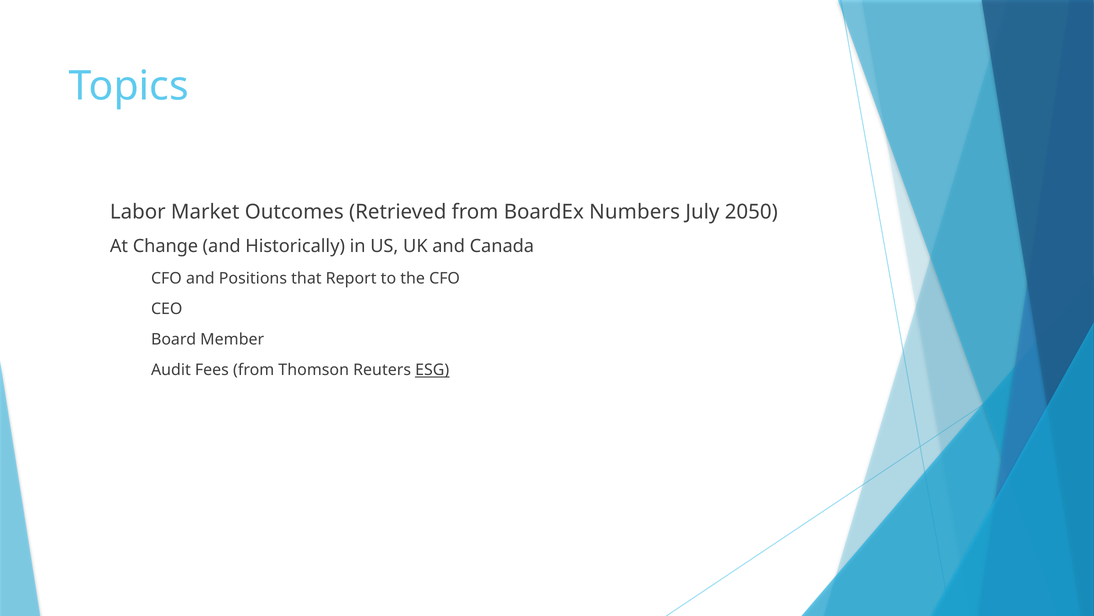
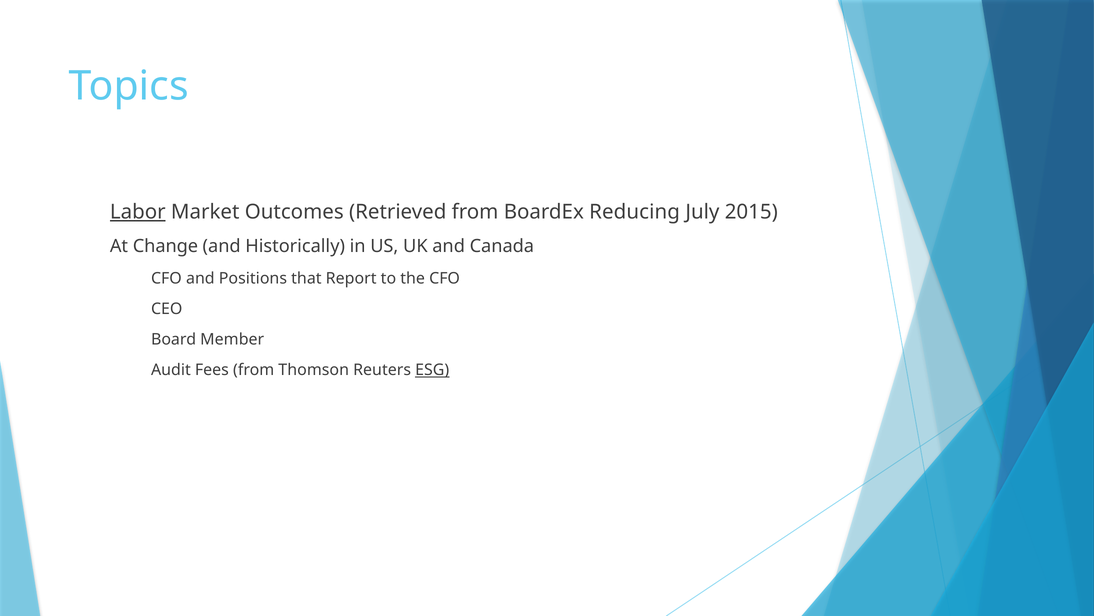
Labor underline: none -> present (138, 212)
Numbers: Numbers -> Reducing (635, 212)
2050: 2050 -> 2015 (751, 212)
